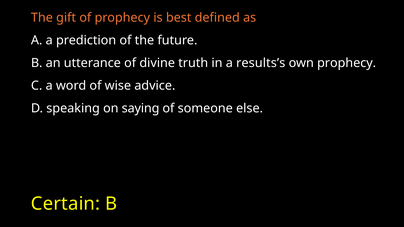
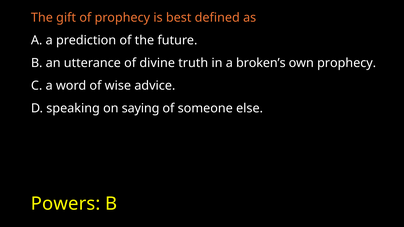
results’s: results’s -> broken’s (261, 63)
Certain: Certain -> Powers (66, 204)
